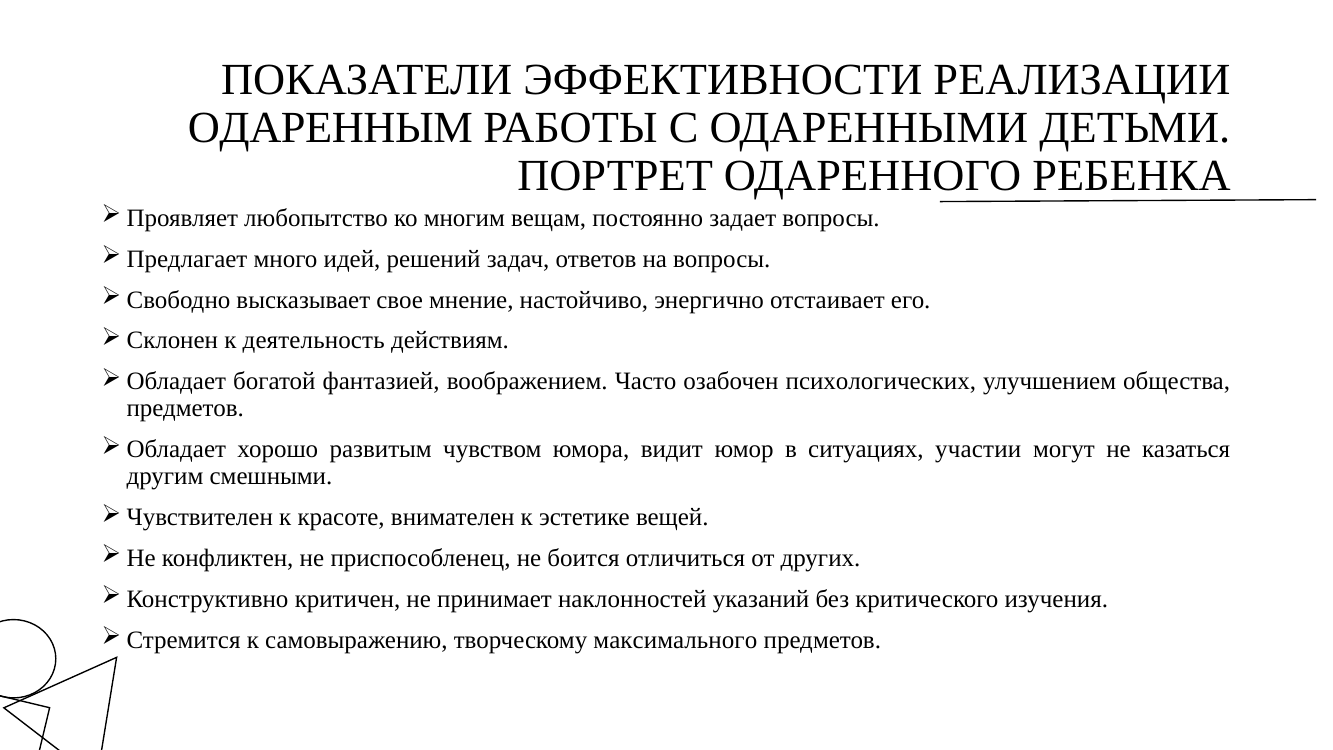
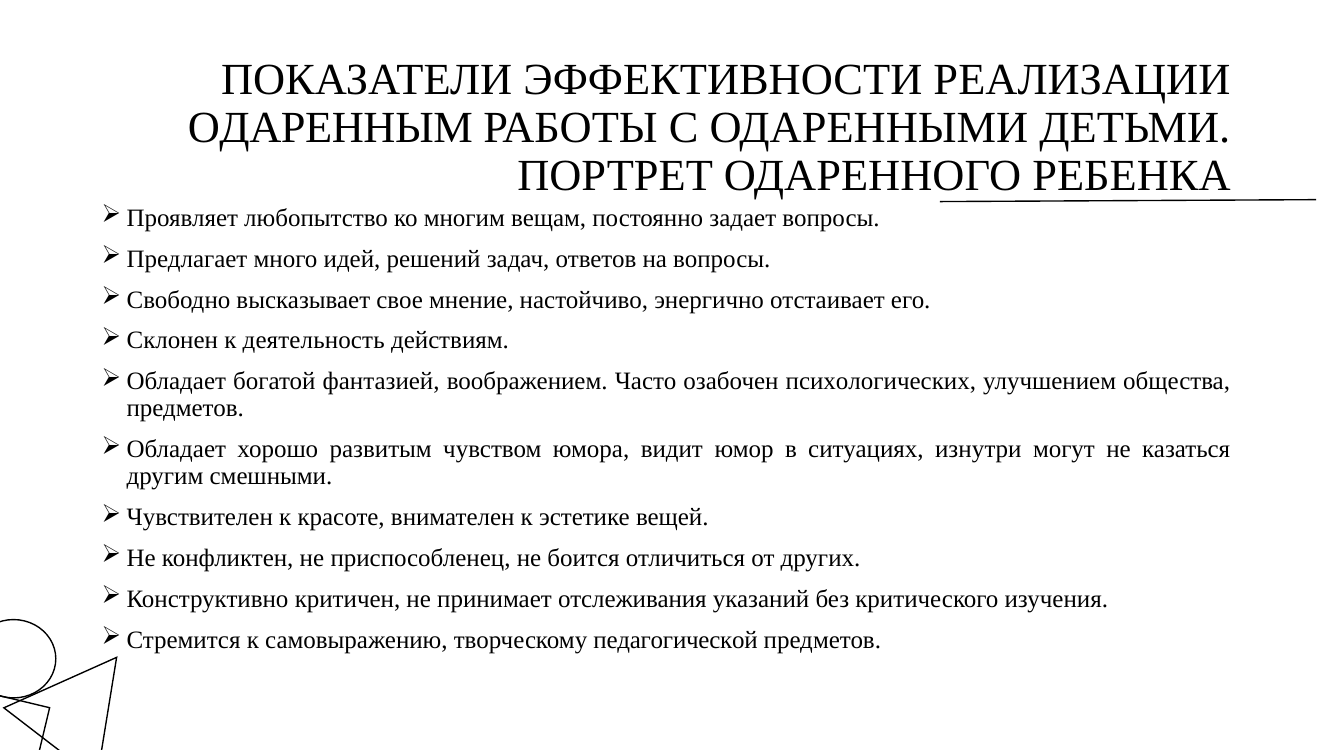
участии: участии -> изнутри (978, 449)
наклонностей: наклонностей -> отслеживания (632, 599)
максимального: максимального -> педагогической (676, 640)
